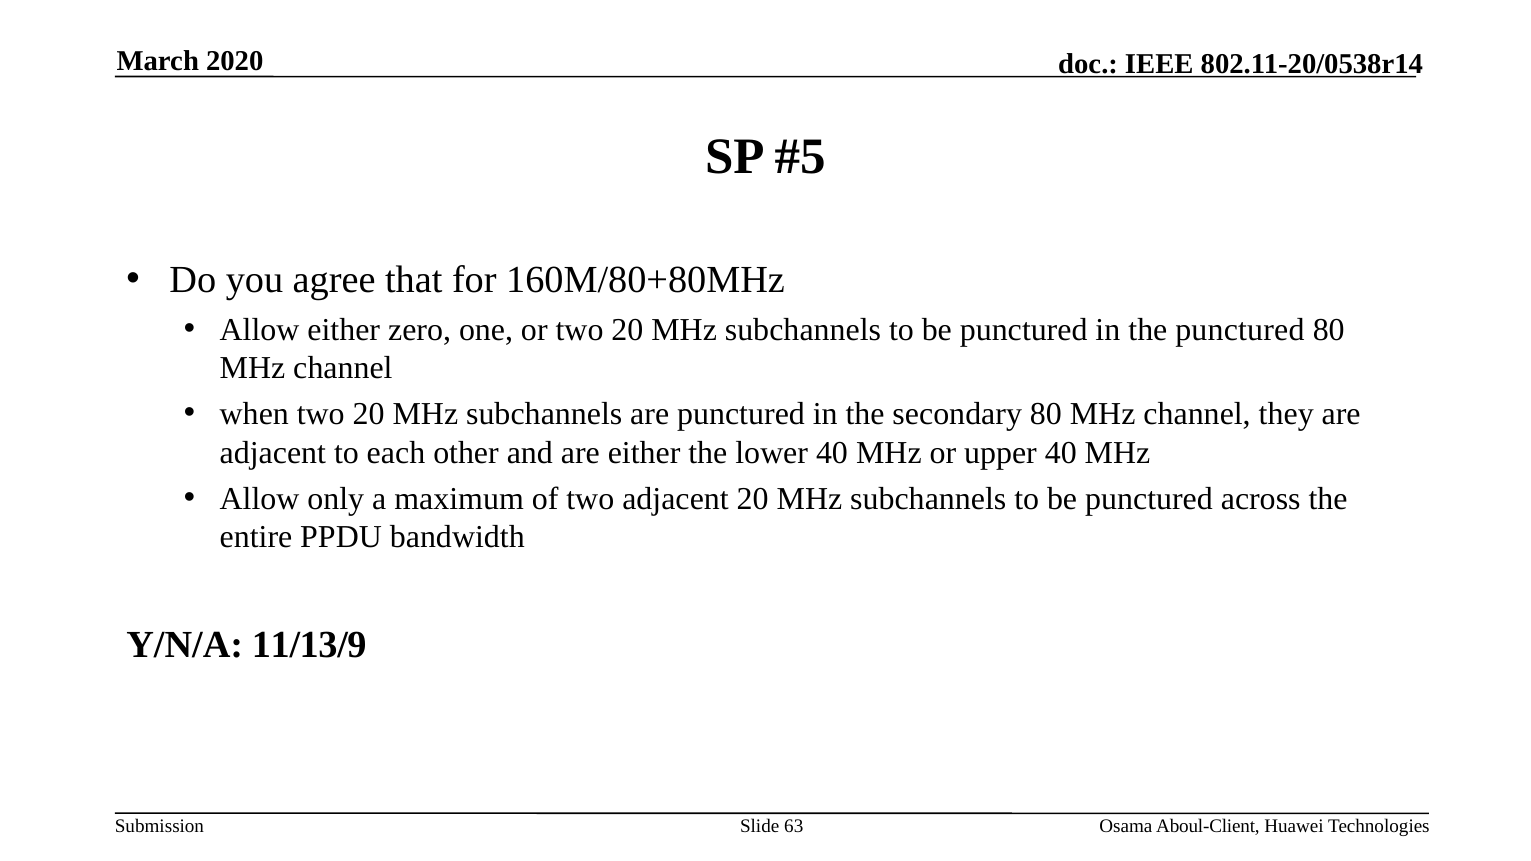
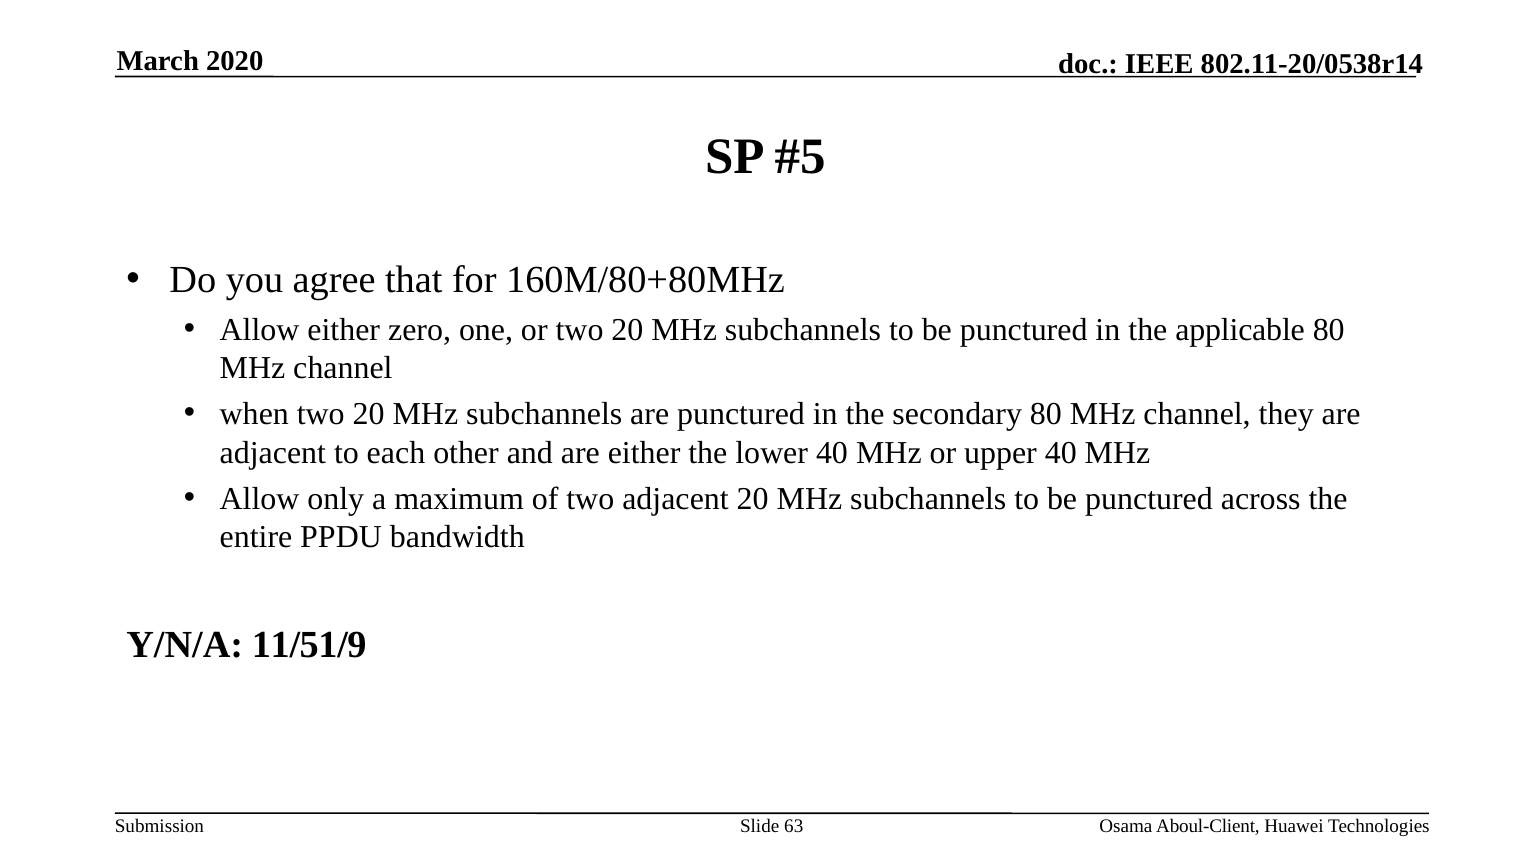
the punctured: punctured -> applicable (1240, 330)
11/13/9: 11/13/9 -> 11/51/9 (309, 645)
